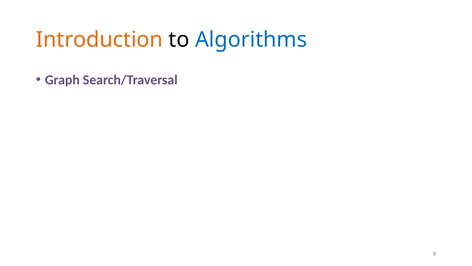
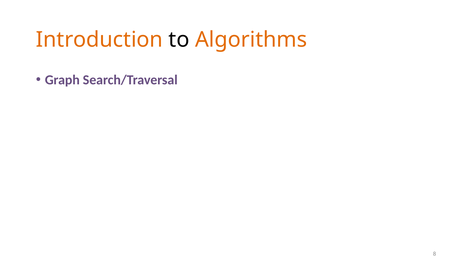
Algorithms colour: blue -> orange (251, 40)
